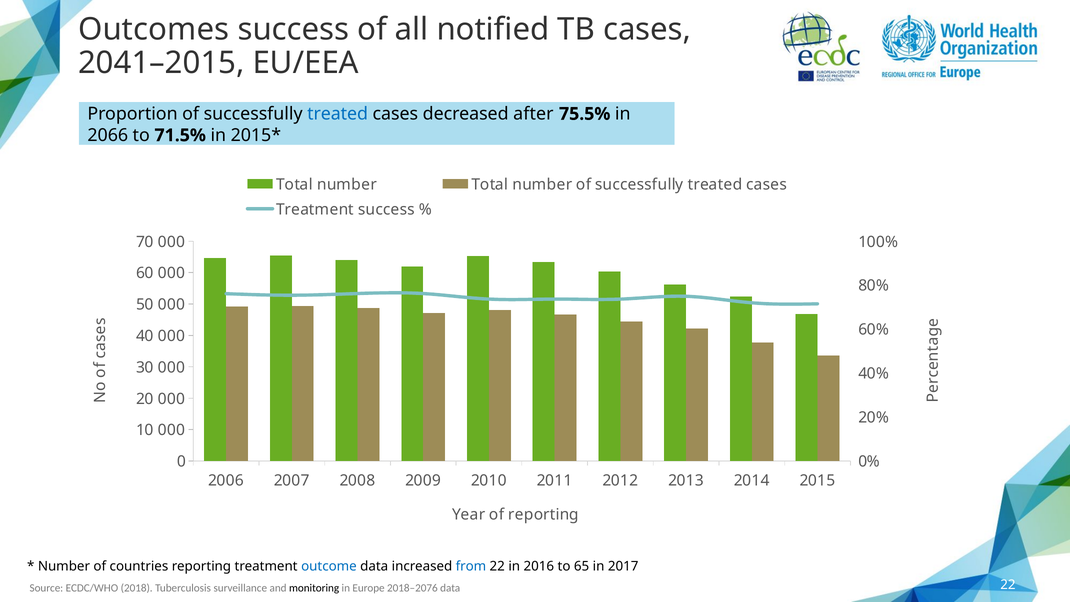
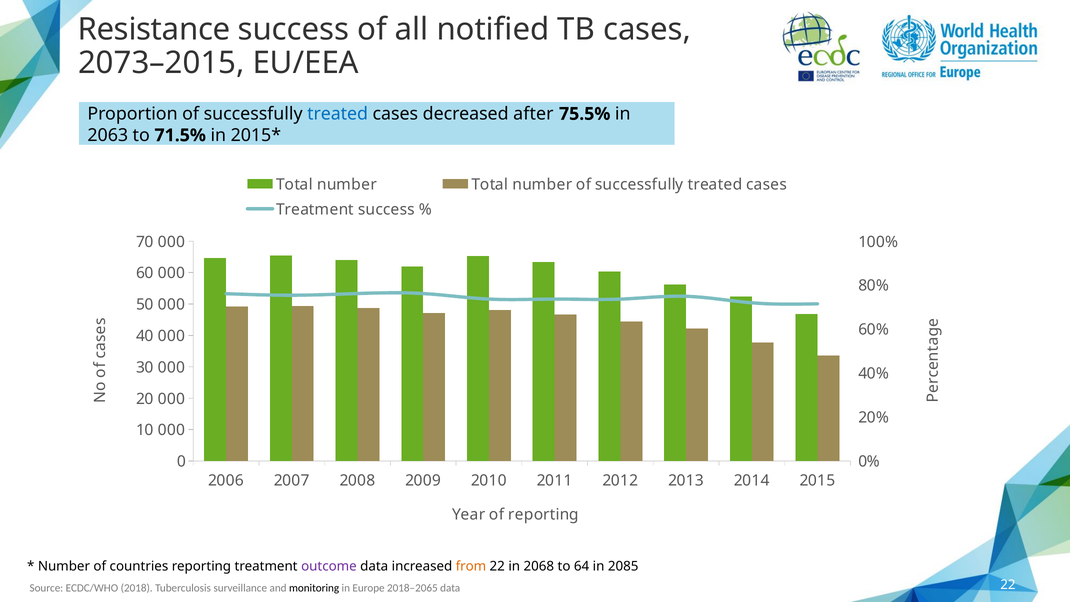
Outcomes: Outcomes -> Resistance (154, 29)
2041–2015: 2041–2015 -> 2073–2015 (161, 63)
2066: 2066 -> 2063 (108, 135)
outcome colour: blue -> purple (329, 566)
from colour: blue -> orange (471, 566)
2016: 2016 -> 2068 (539, 566)
65: 65 -> 64 (582, 566)
2017: 2017 -> 2085 (623, 566)
2018–2076: 2018–2076 -> 2018–2065 (412, 588)
